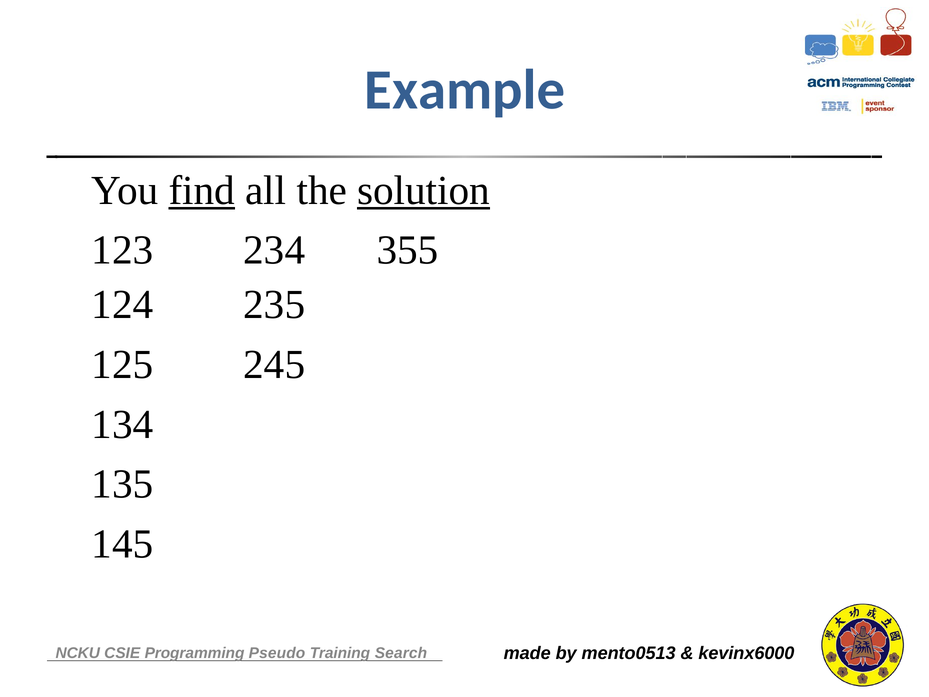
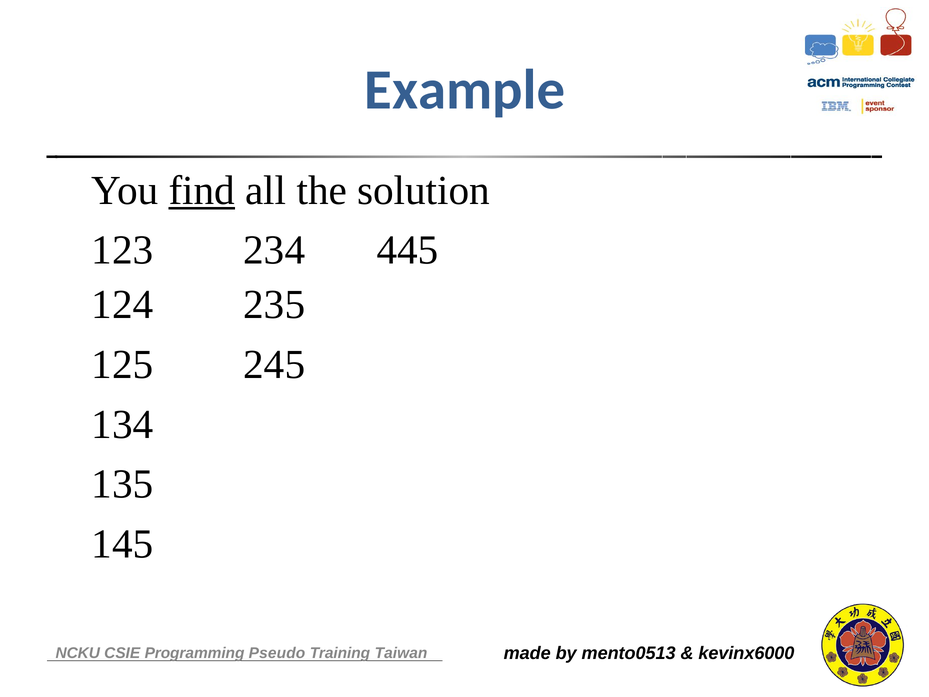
solution underline: present -> none (424, 191)
355: 355 -> 445 (408, 250)
Search: Search -> Taiwan (401, 653)
